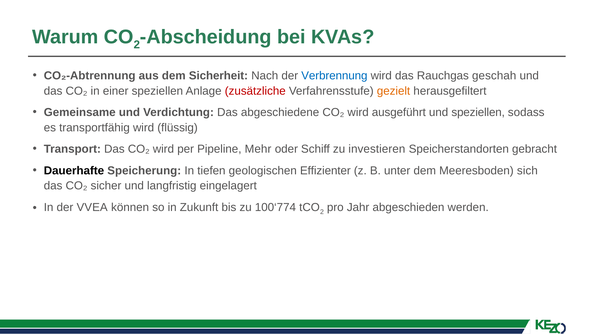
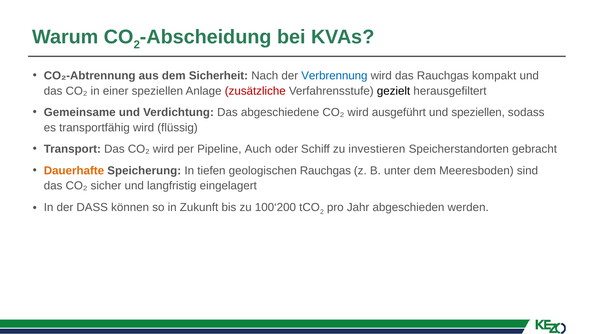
geschah: geschah -> kompakt (494, 76)
gezielt colour: orange -> black (394, 91)
Mehr: Mehr -> Auch (258, 149)
Dauerhafte colour: black -> orange (74, 170)
geologischen Effizienter: Effizienter -> Rauchgas (325, 170)
sich: sich -> sind (527, 170)
VVEA: VVEA -> DASS (92, 207)
100‘774: 100‘774 -> 100‘200 (275, 207)
